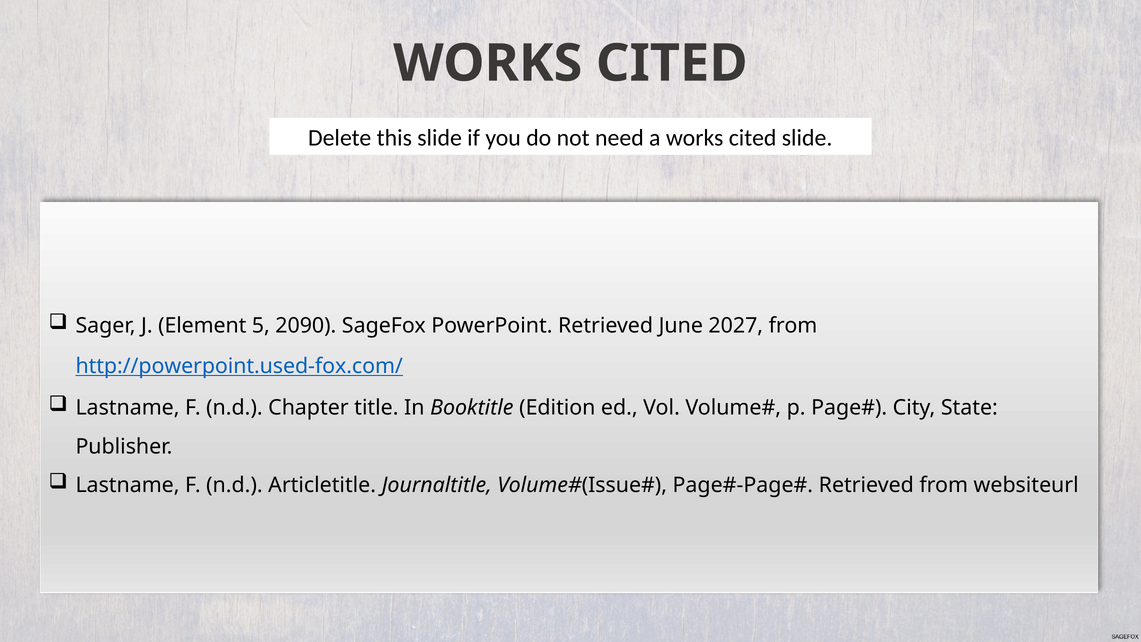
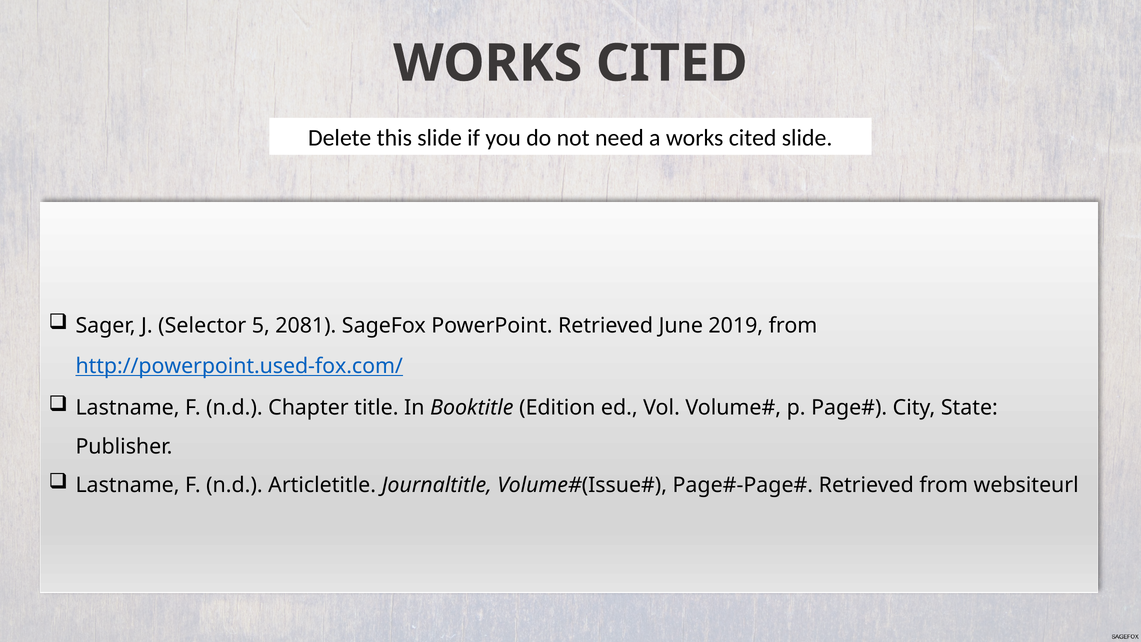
Element: Element -> Selector (202, 326)
2090: 2090 -> 2081 (306, 326)
2027: 2027 -> 2019 (736, 326)
